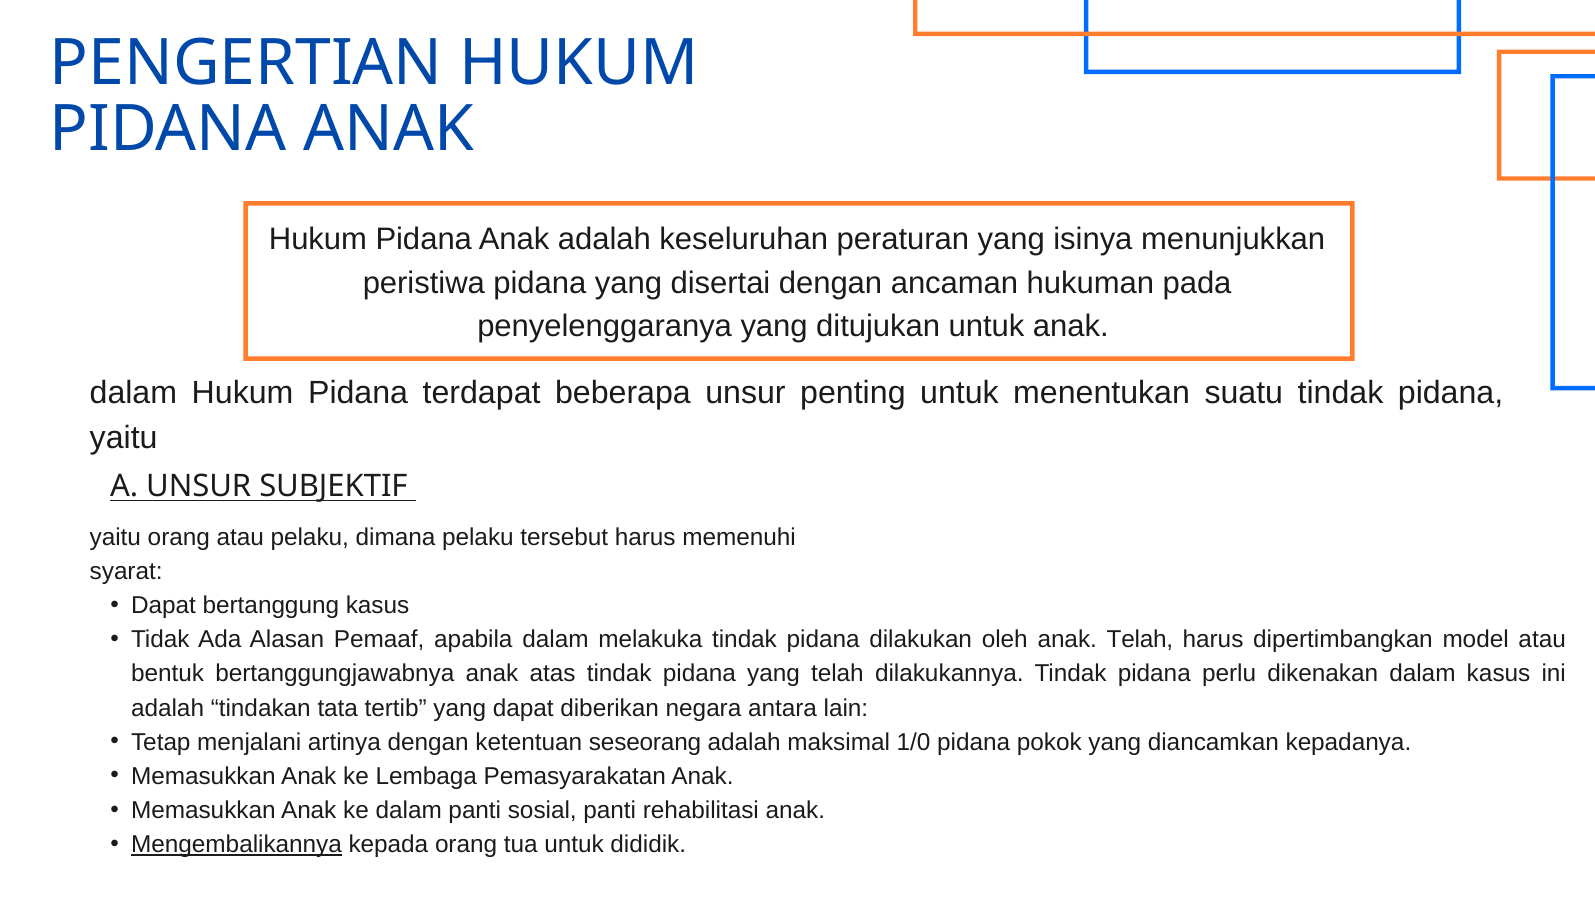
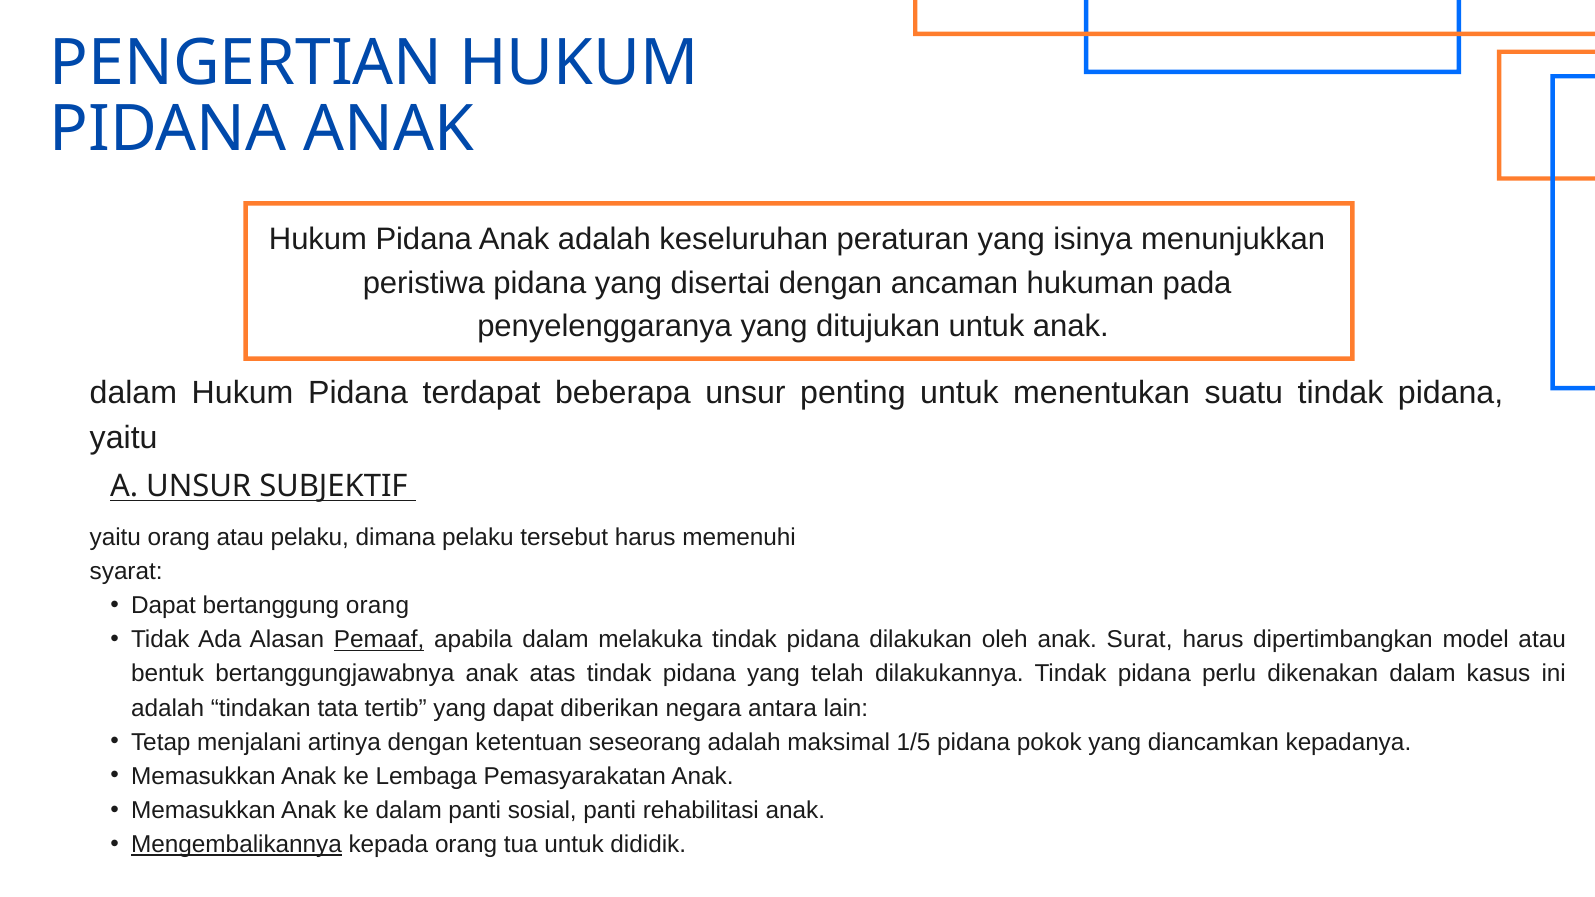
bertanggung kasus: kasus -> orang (377, 606)
Pemaaf underline: none -> present (379, 640)
anak Telah: Telah -> Surat (1140, 640)
1/0: 1/0 -> 1/5 (914, 742)
